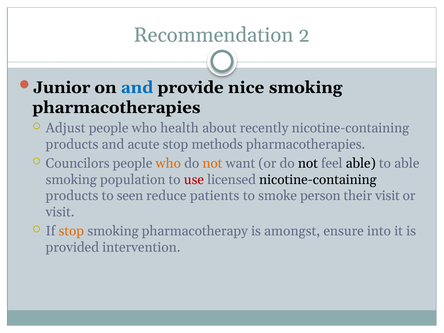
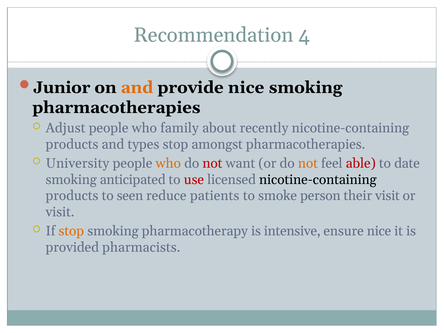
2: 2 -> 4 (304, 35)
and colour: blue -> orange (137, 87)
health: health -> family (180, 128)
acute: acute -> types (143, 144)
methods: methods -> amongst (217, 144)
Councilors: Councilors -> University (78, 163)
not colour: orange -> red (212, 163)
not colour: black -> orange (308, 163)
able colour: black -> red (361, 163)
to able: able -> date (407, 163)
population: population -> anticipated (133, 180)
amongst: amongst -> intensive (292, 231)
ensure into: into -> nice (379, 231)
intervention: intervention -> pharmacists (141, 247)
